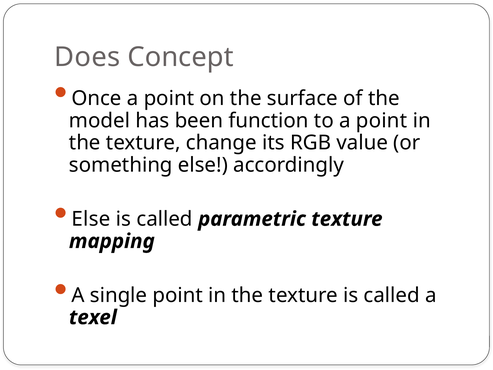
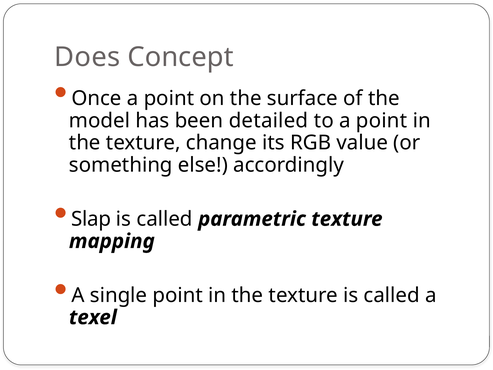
function: function -> detailed (268, 121)
Else: Else -> Slap (91, 219)
